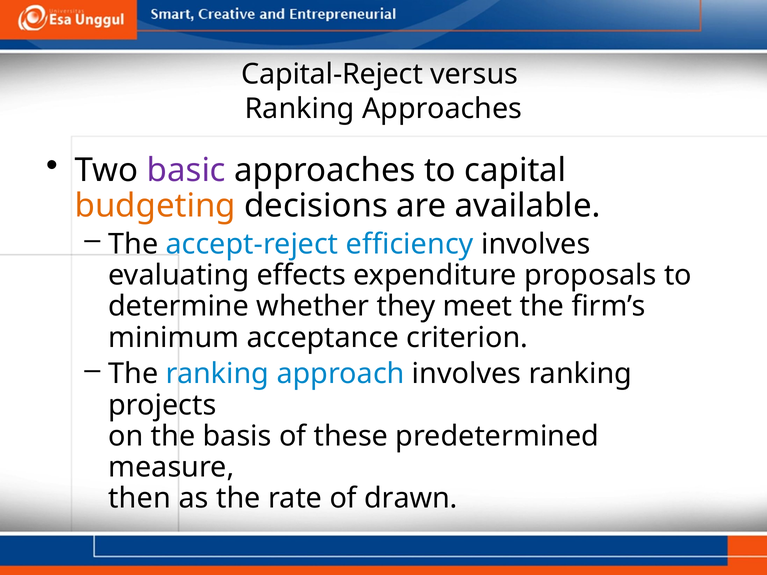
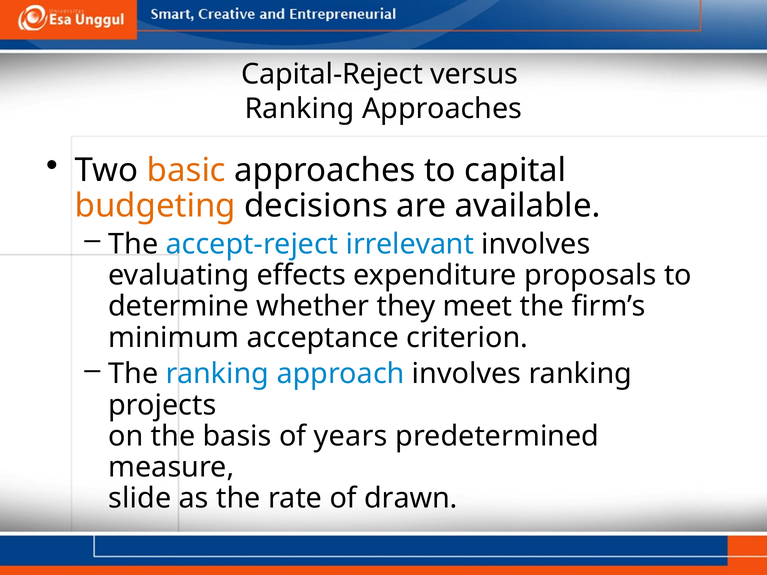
basic colour: purple -> orange (186, 170)
efficiency: efficiency -> irrelevant (410, 244)
these: these -> years (351, 436)
then: then -> slide (140, 499)
